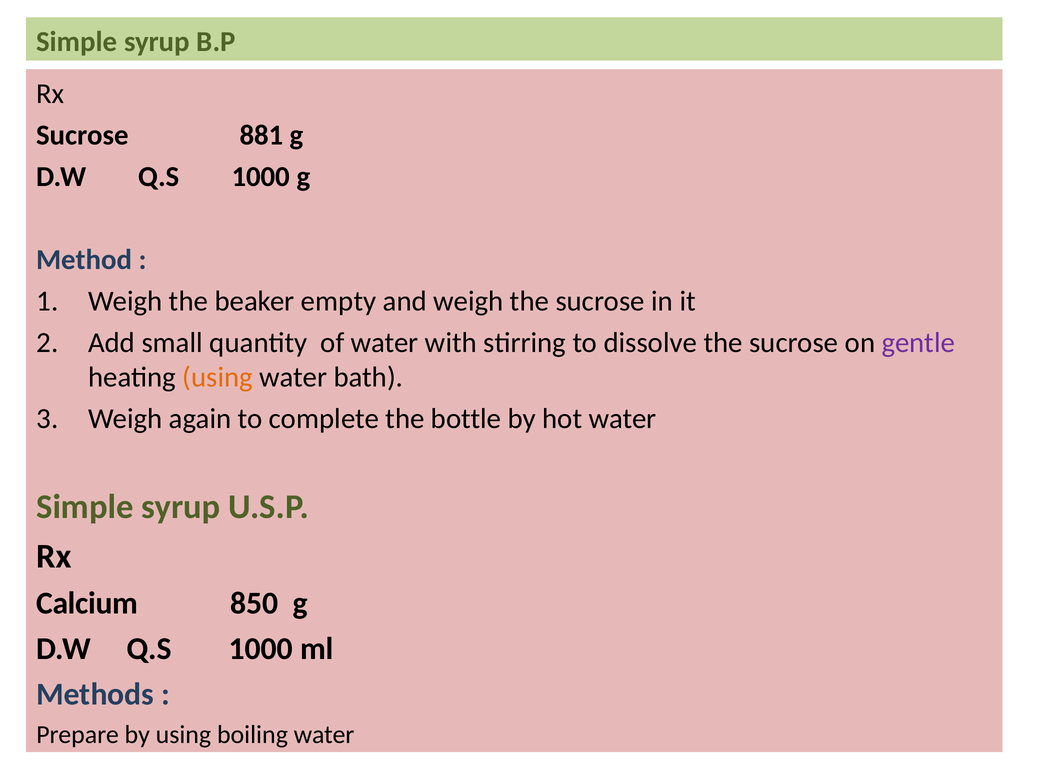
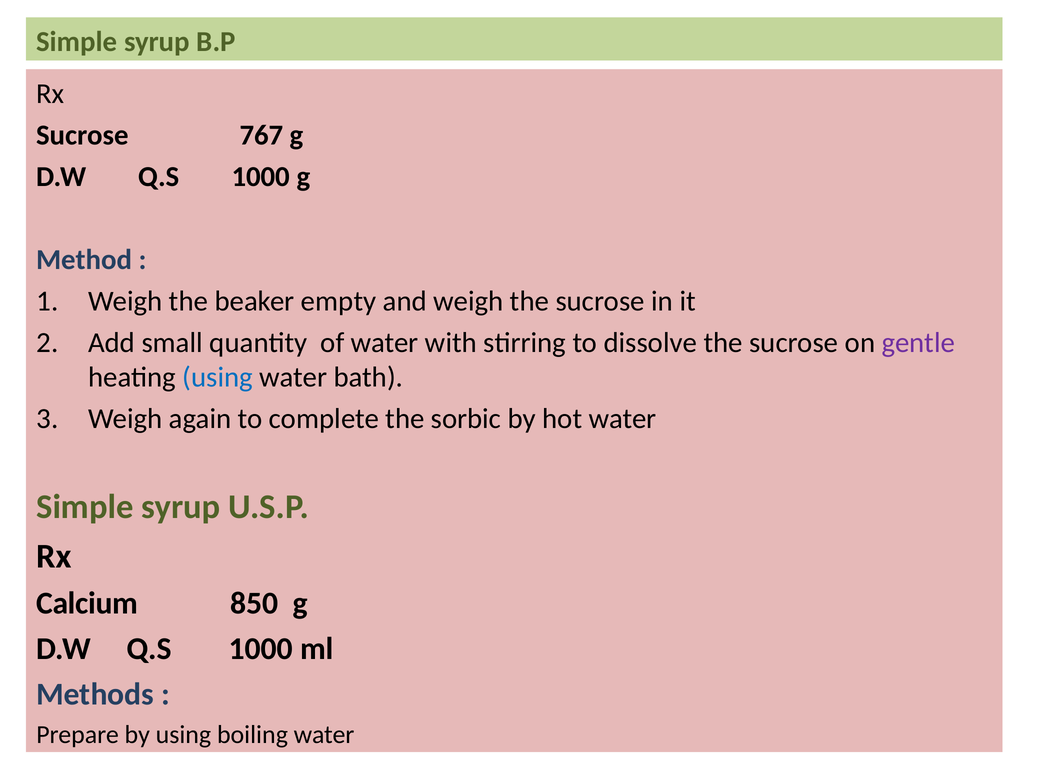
881: 881 -> 767 (261, 135)
using colour: orange -> blue (218, 377)
bottle: bottle -> sorbic (466, 419)
